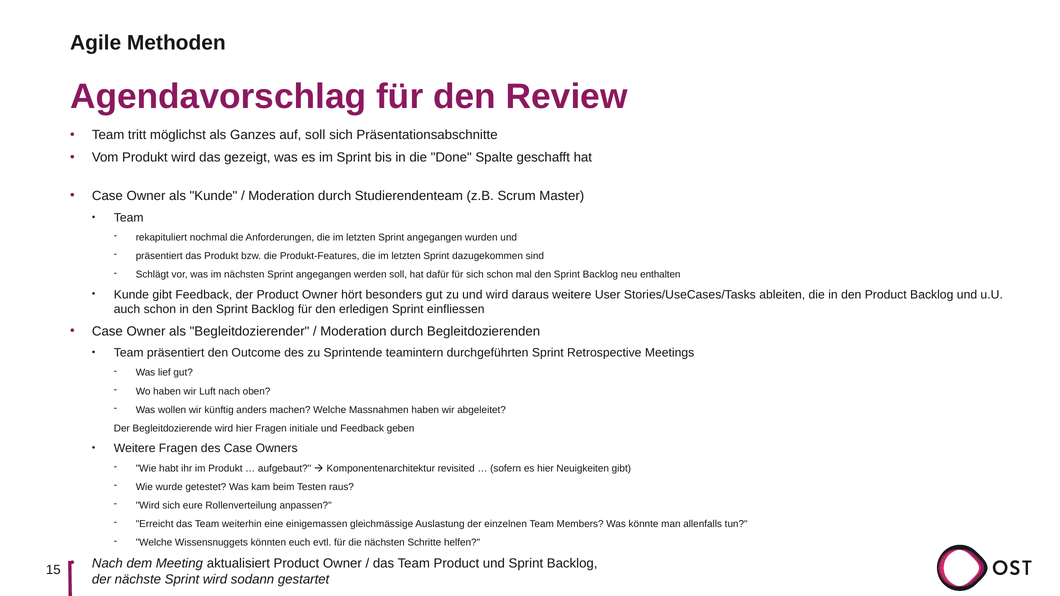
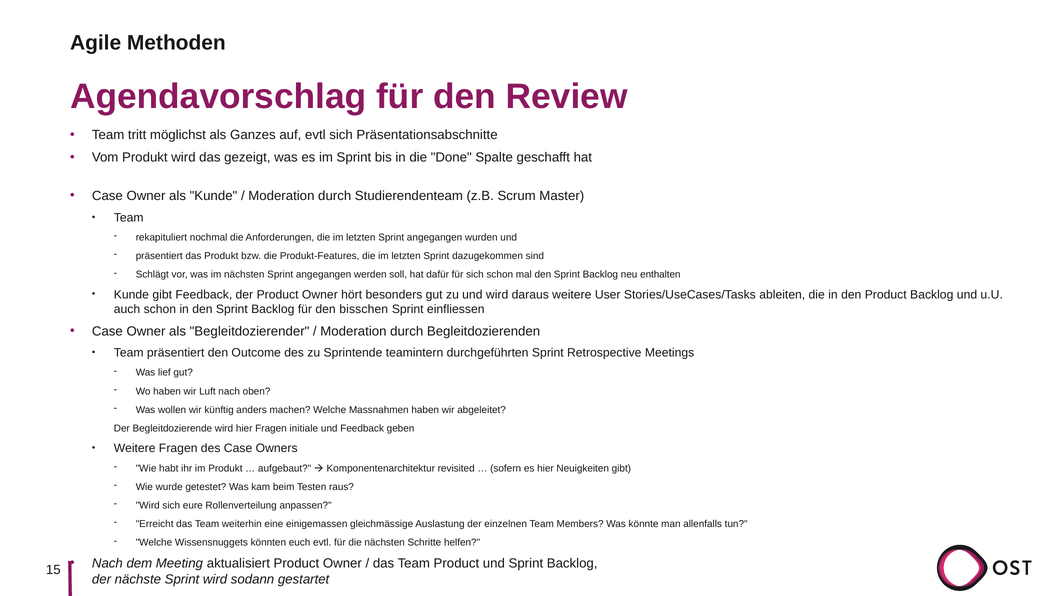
auf soll: soll -> evtl (315, 135)
erledigen: erledigen -> bisschen (364, 309)
